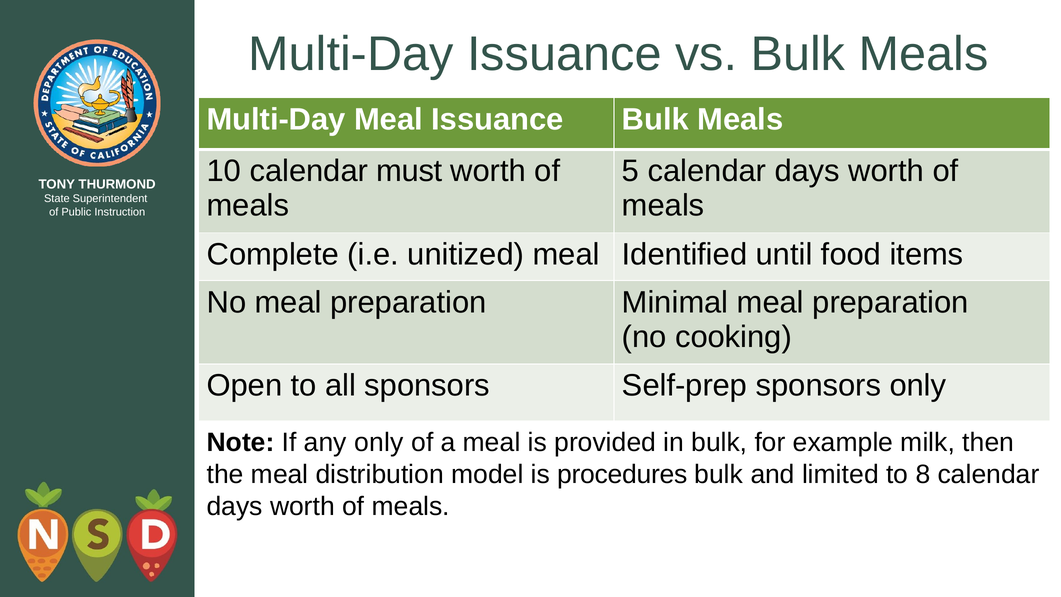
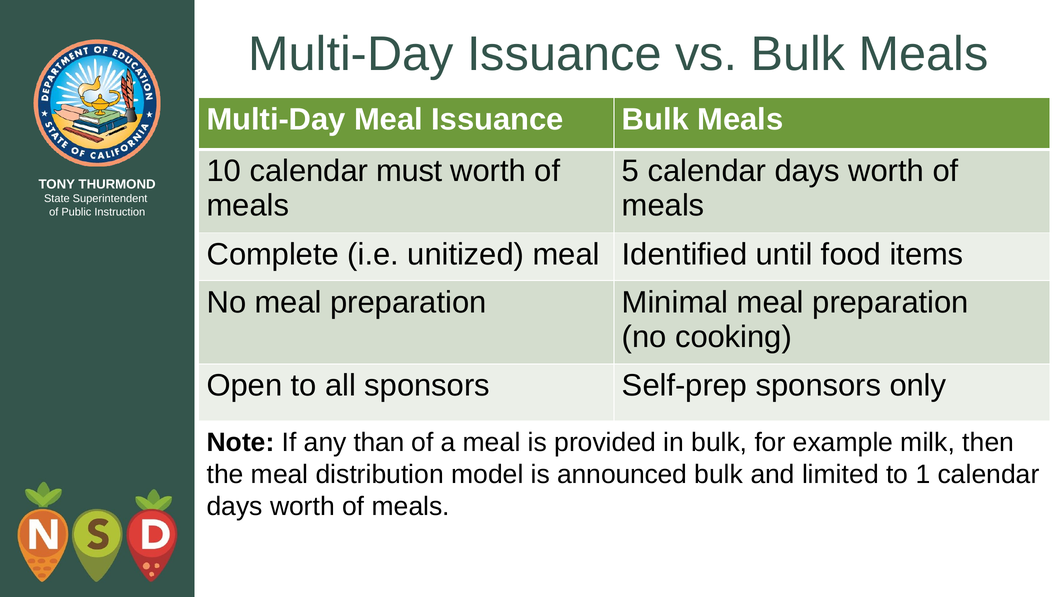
any only: only -> than (379, 443)
procedures: procedures -> announced (622, 474)
8: 8 -> 1 (923, 474)
